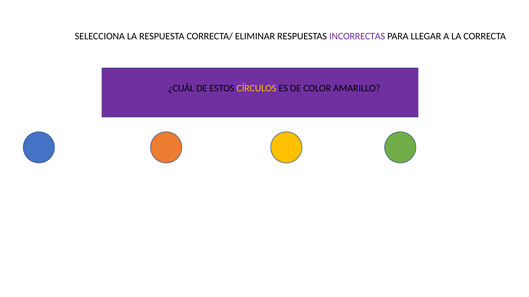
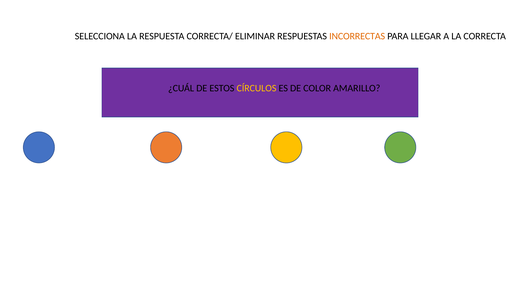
INCORRECTAS colour: purple -> orange (357, 36)
